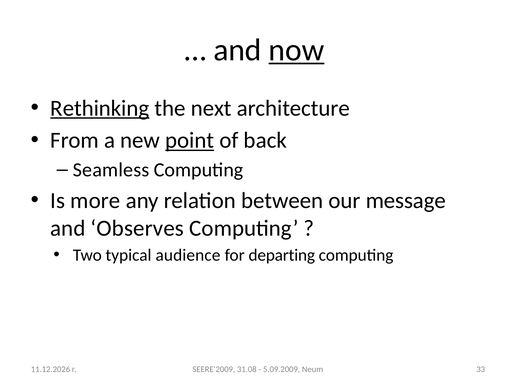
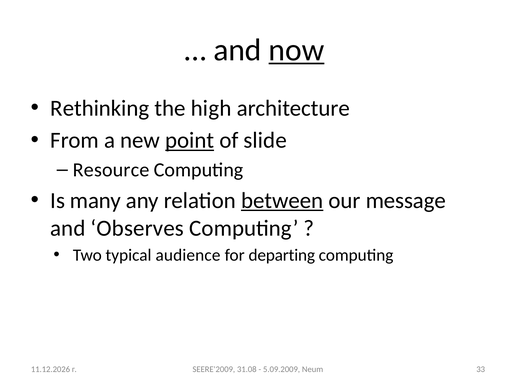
Rethinking underline: present -> none (100, 108)
next: next -> high (211, 108)
back: back -> slide (265, 140)
Seamless: Seamless -> Resource (111, 170)
more: more -> many (95, 201)
between underline: none -> present (282, 201)
